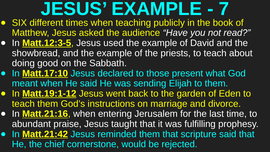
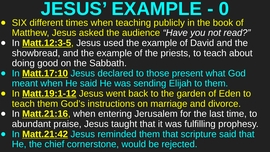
7: 7 -> 0 (224, 9)
